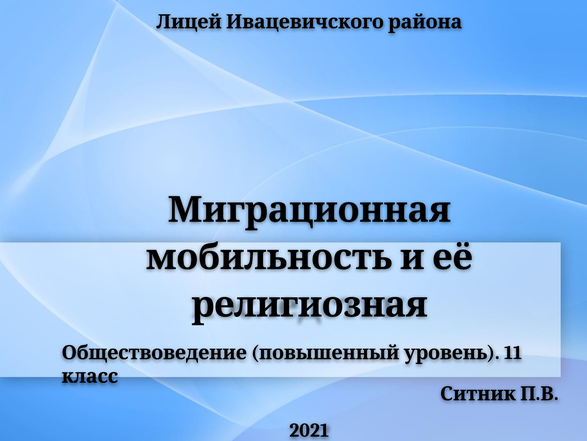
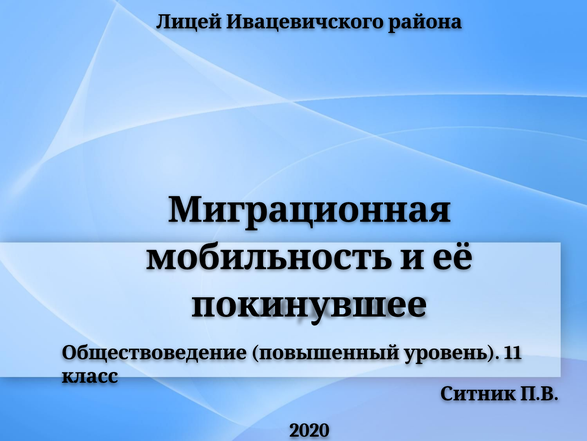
религиозная: религиозная -> покинувшее (309, 304)
2021: 2021 -> 2020 (309, 430)
